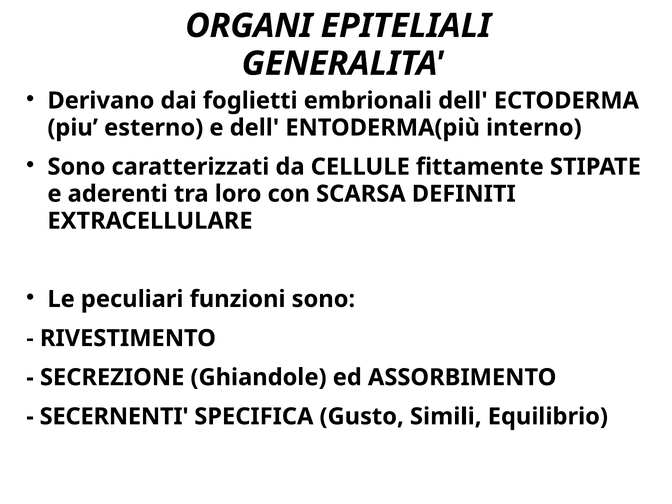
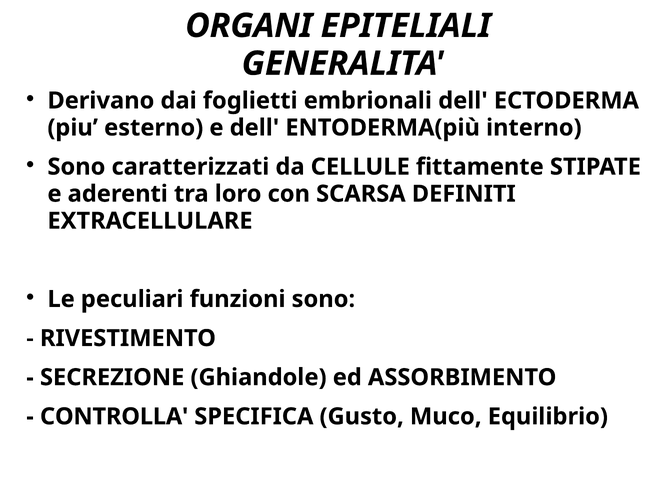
SECERNENTI: SECERNENTI -> CONTROLLA (114, 416)
Simili: Simili -> Muco (446, 416)
